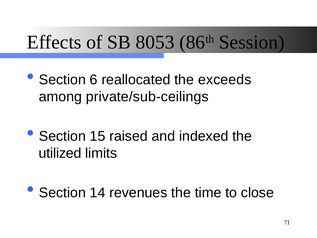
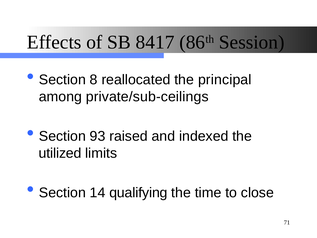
8053: 8053 -> 8417 (155, 42)
6: 6 -> 8 (94, 80)
exceeds: exceeds -> principal (225, 80)
15: 15 -> 93 (98, 136)
revenues: revenues -> qualifying (138, 192)
